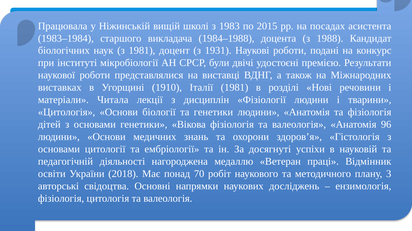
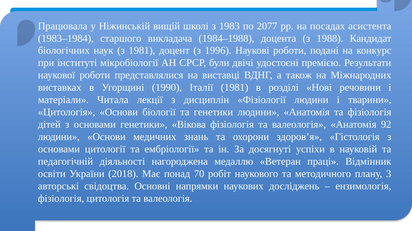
2015: 2015 -> 2077 (267, 26)
1931: 1931 -> 1996 (218, 51)
1910: 1910 -> 1990 (167, 88)
96: 96 -> 92 (386, 125)
